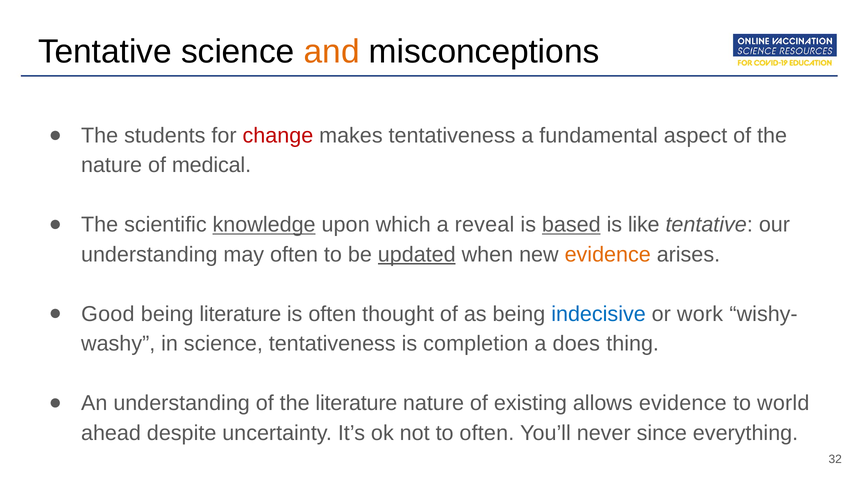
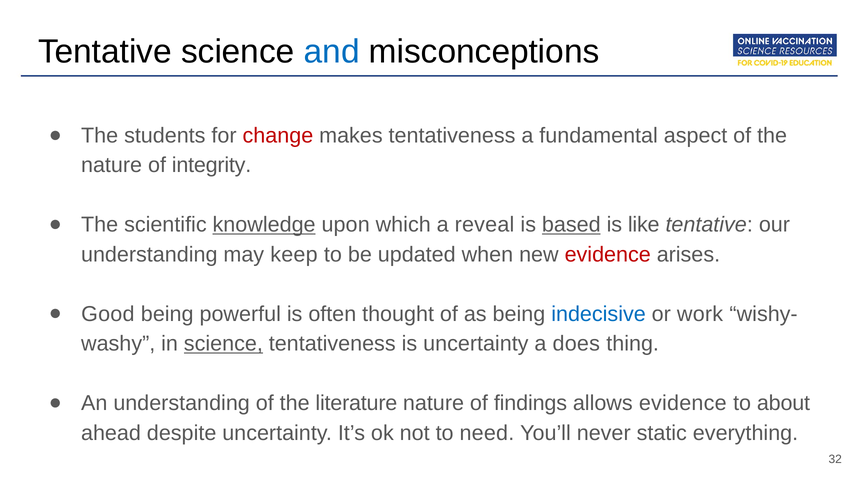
and colour: orange -> blue (332, 51)
medical: medical -> integrity (212, 165)
may often: often -> keep (294, 254)
updated underline: present -> none (417, 254)
evidence colour: orange -> red (608, 254)
being literature: literature -> powerful (240, 314)
science underline: none -> present (223, 344)
is completion: completion -> uncertainty (476, 344)
existing: existing -> findings (530, 403)
world: world -> about (783, 403)
to often: often -> need (487, 433)
since: since -> static (662, 433)
